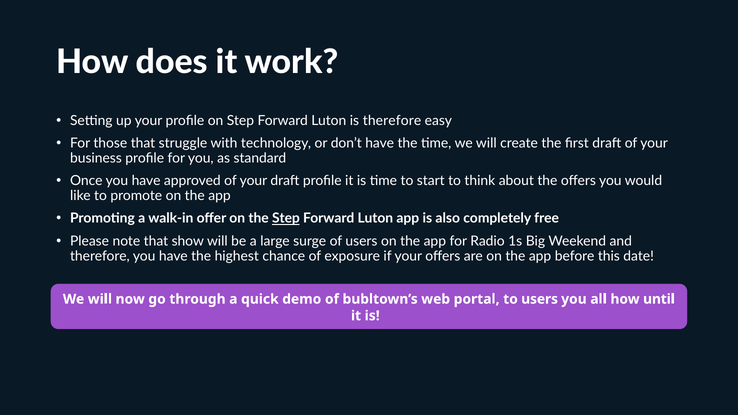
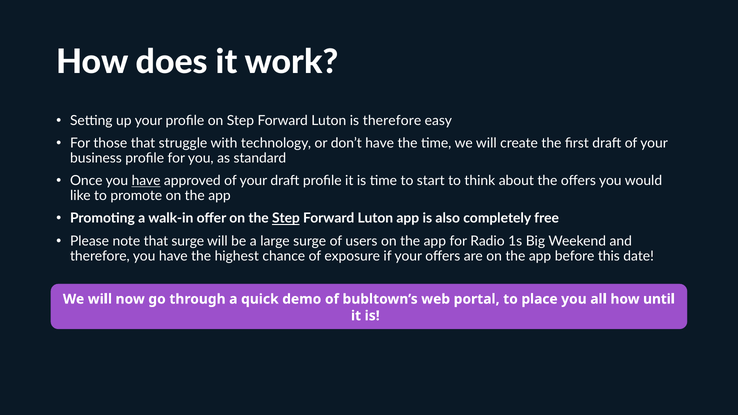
have underline: none -> present (146, 181)
that show: show -> surge (188, 241)
to users: users -> place (540, 299)
